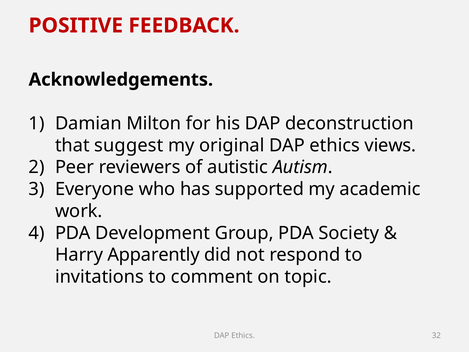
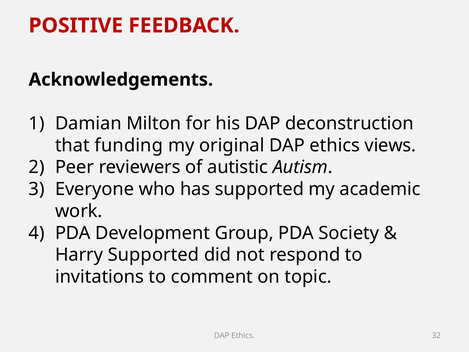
suggest: suggest -> funding (129, 145)
Harry Apparently: Apparently -> Supported (153, 255)
